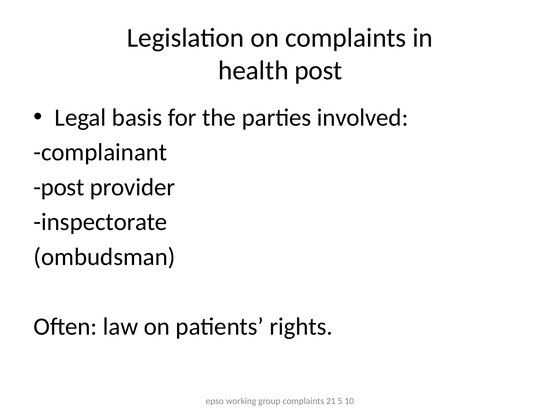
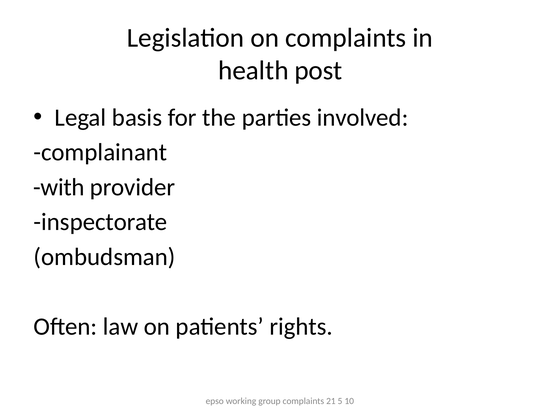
post: post -> with (59, 187)
